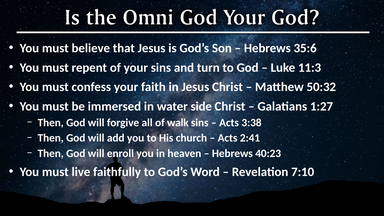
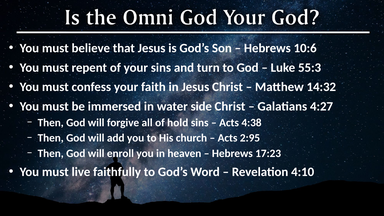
35:6: 35:6 -> 10:6 (305, 48)
11:3: 11:3 -> 55:3 (310, 68)
50:32: 50:32 -> 14:32 (321, 87)
1:27: 1:27 -> 4:27 (322, 106)
walk: walk -> hold (178, 123)
3:38: 3:38 -> 4:38 (251, 123)
2:41: 2:41 -> 2:95 (250, 138)
40:23: 40:23 -> 17:23 (268, 153)
7:10: 7:10 -> 4:10 (303, 172)
